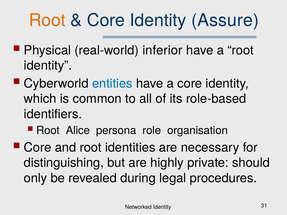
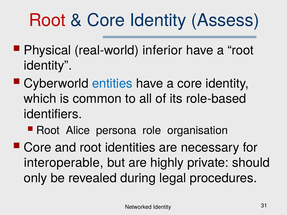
Root colour: orange -> red (47, 20)
Assure: Assure -> Assess (225, 20)
distinguishing: distinguishing -> interoperable (64, 163)
